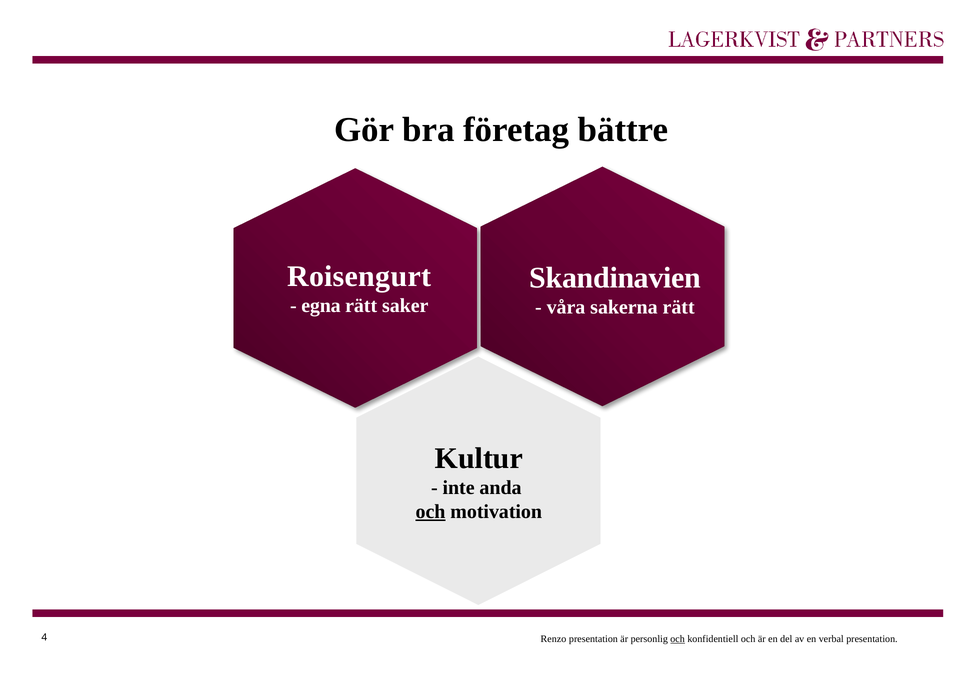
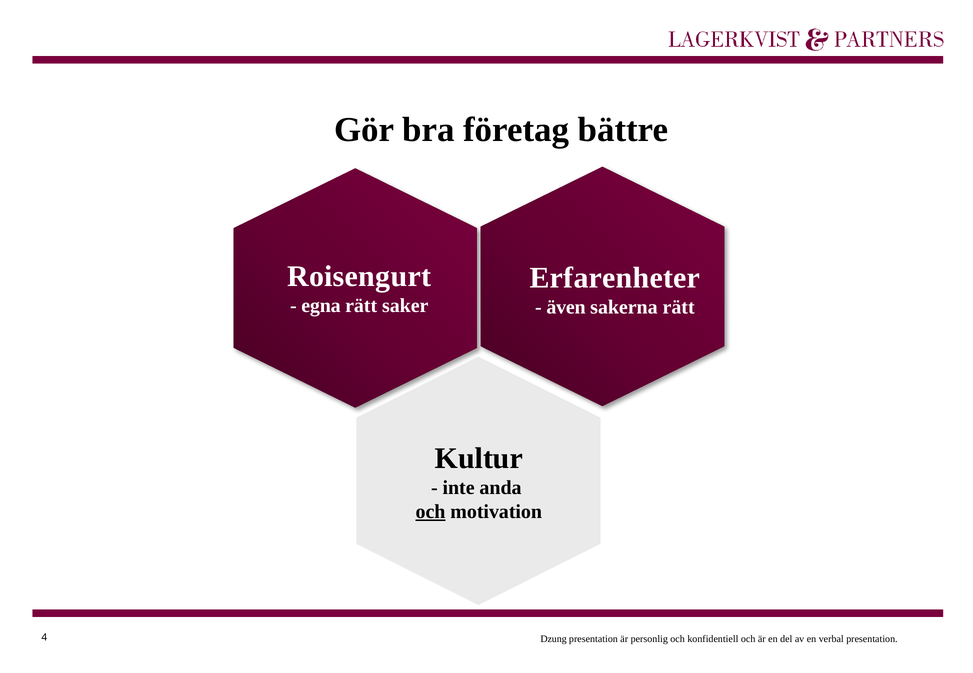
Skandinavien: Skandinavien -> Erfarenheter (615, 278)
våra: våra -> även (566, 307)
Renzo: Renzo -> Dzung (554, 639)
och underline: present -> none (678, 639)
